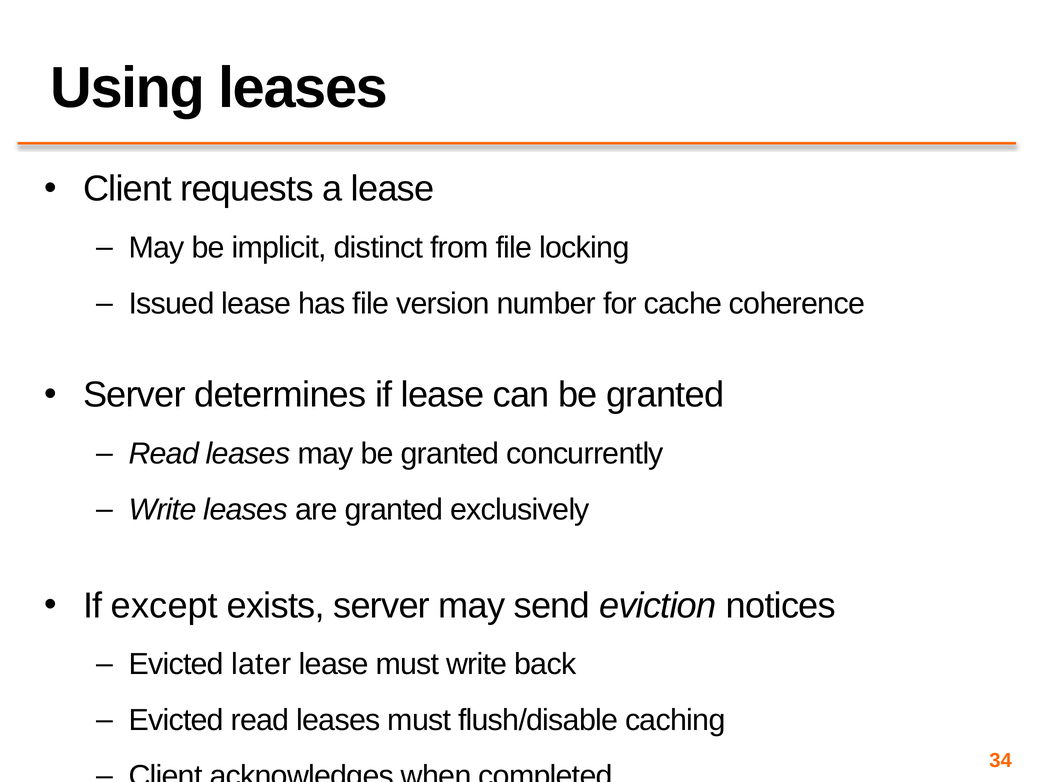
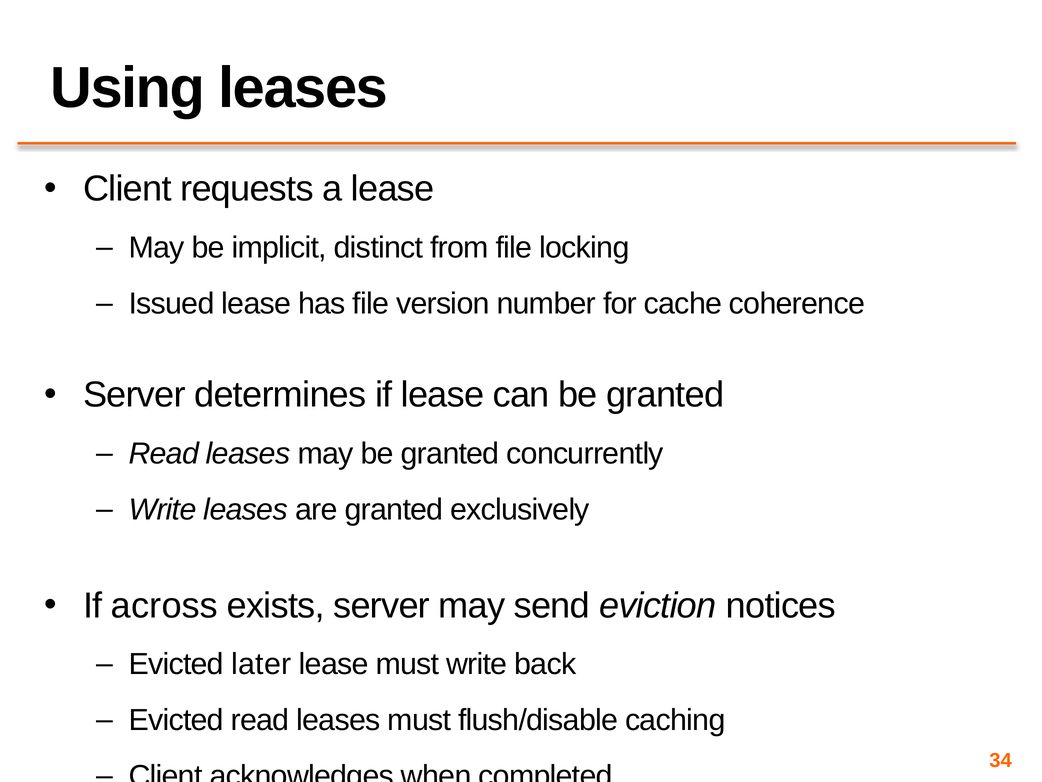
except: except -> across (164, 605)
